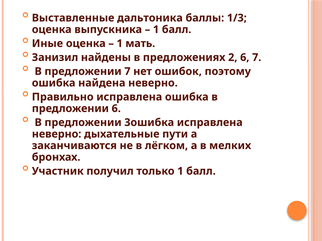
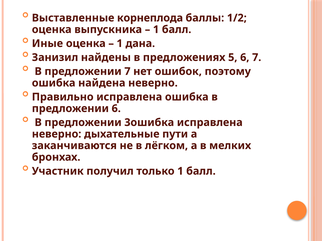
дальтоника: дальтоника -> корнеплода (150, 18)
1/3: 1/3 -> 1/2 (237, 18)
мать: мать -> дана (140, 44)
2: 2 -> 5 (233, 58)
